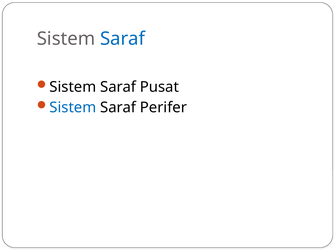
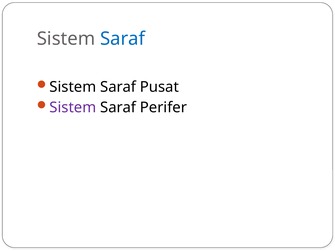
Sistem colour: blue -> purple (73, 108)
